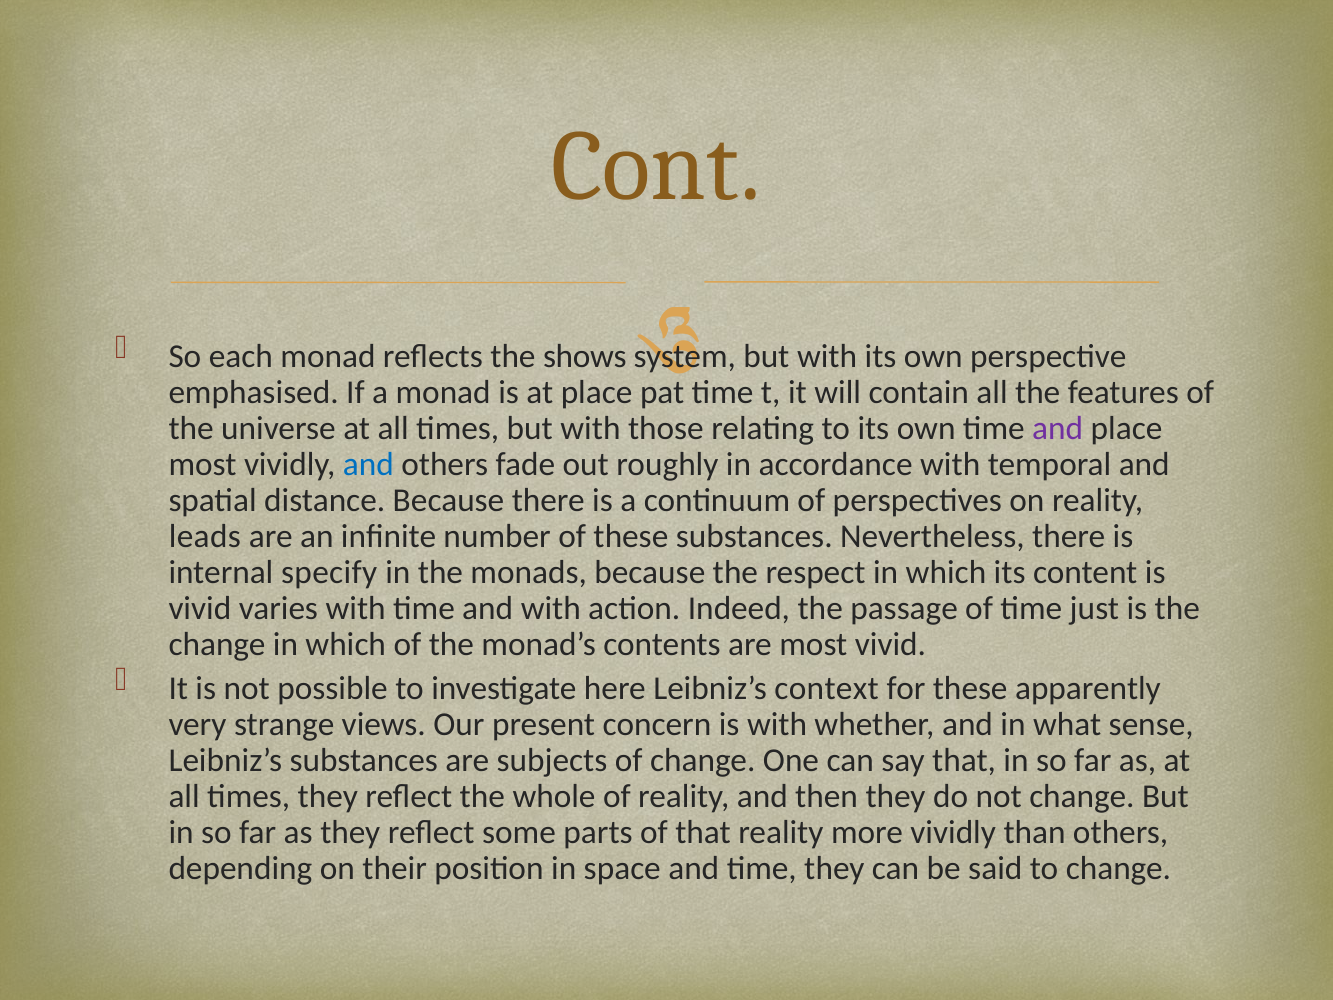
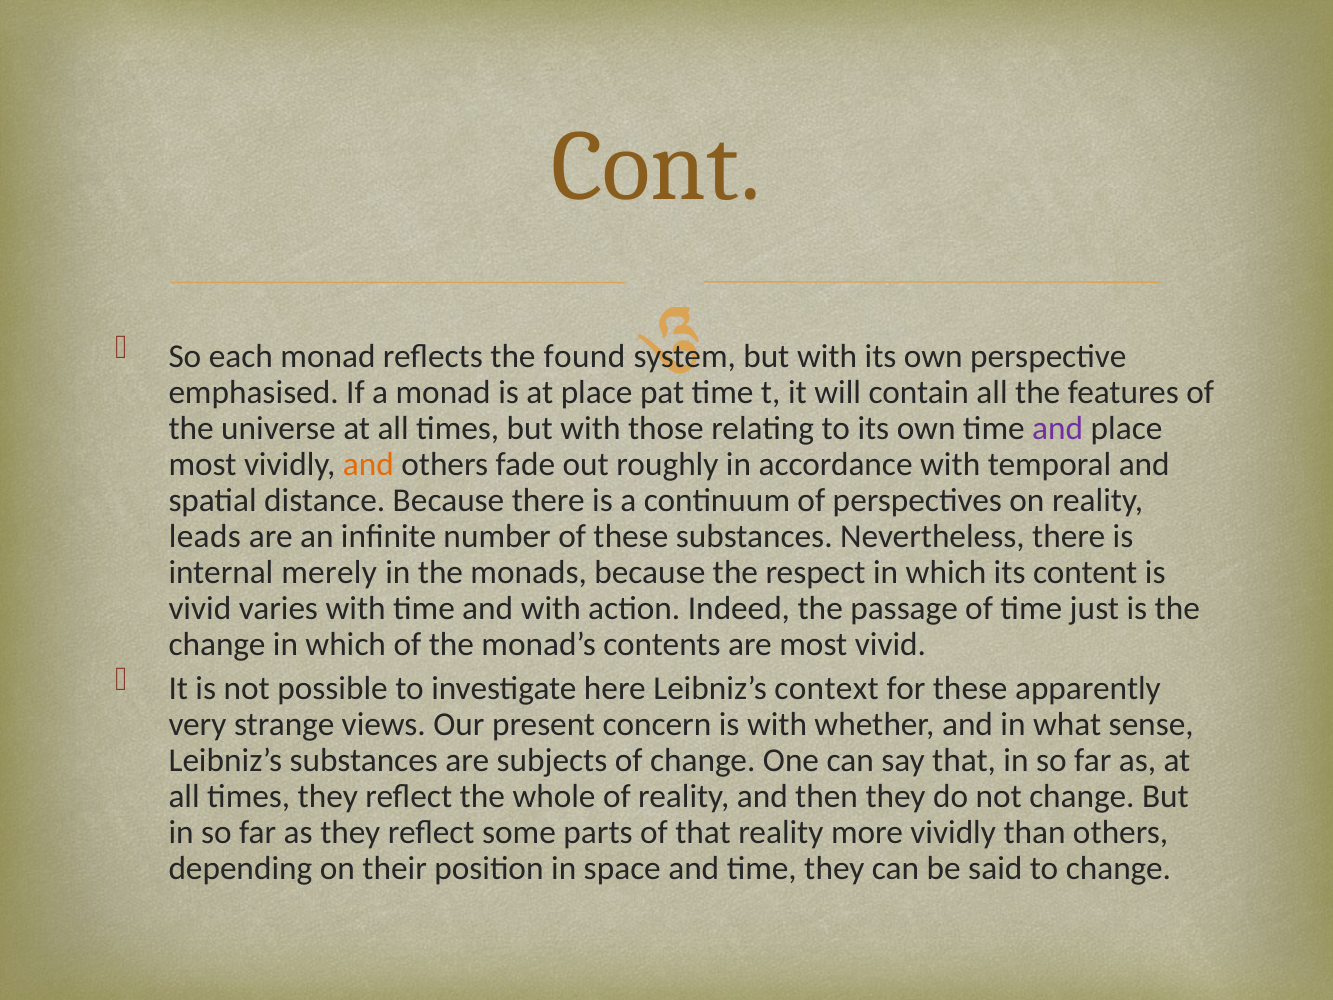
shows: shows -> found (584, 357)
and colour: blue -> orange (368, 465)
specify: specify -> merely (329, 573)
